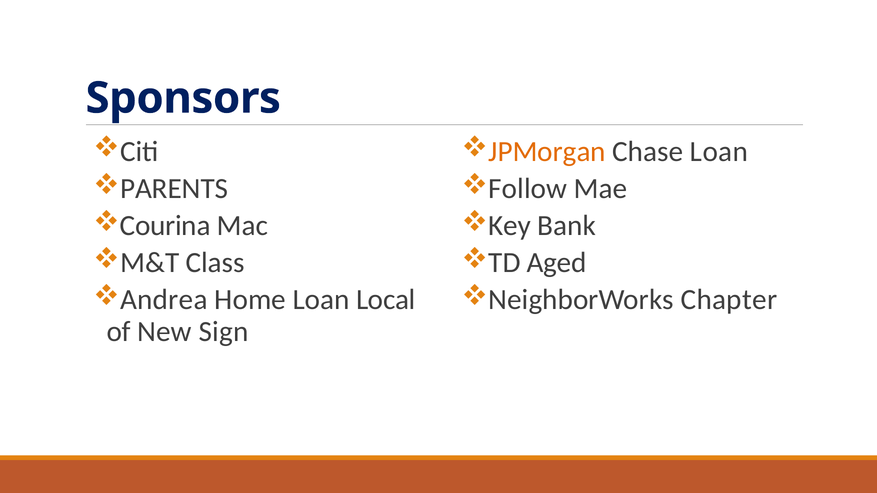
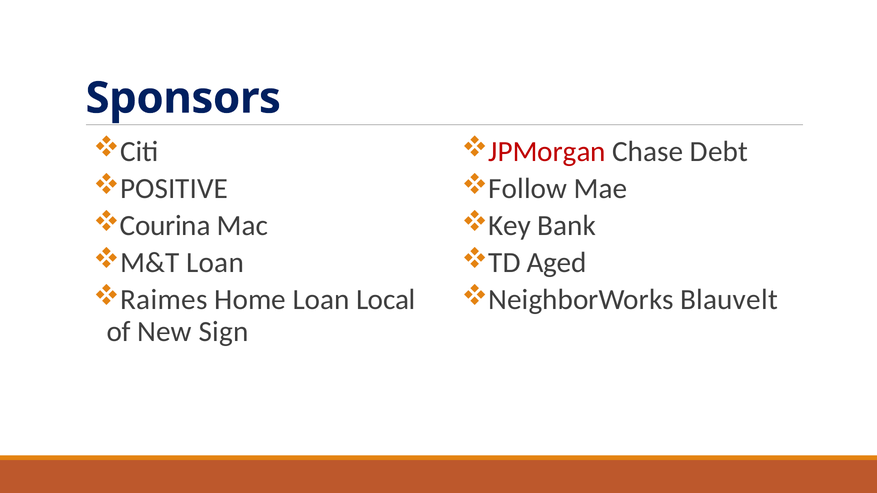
JPMorgan colour: orange -> red (547, 152)
Chase Loan: Loan -> Debt (719, 152)
PARENTS: PARENTS -> POSITIVE (174, 189)
M&T Class: Class -> Loan (215, 263)
Andrea: Andrea -> Raimes (164, 300)
Chapter: Chapter -> Blauvelt (729, 300)
